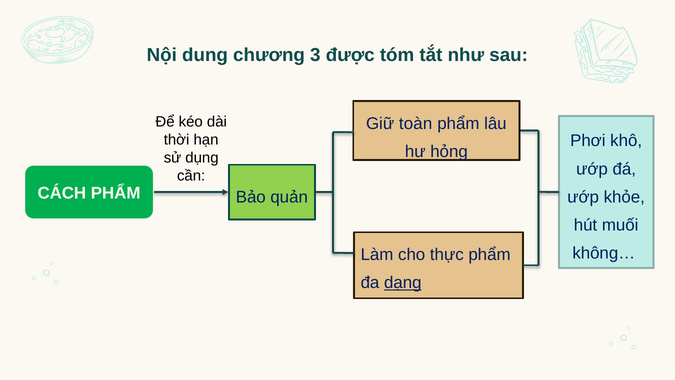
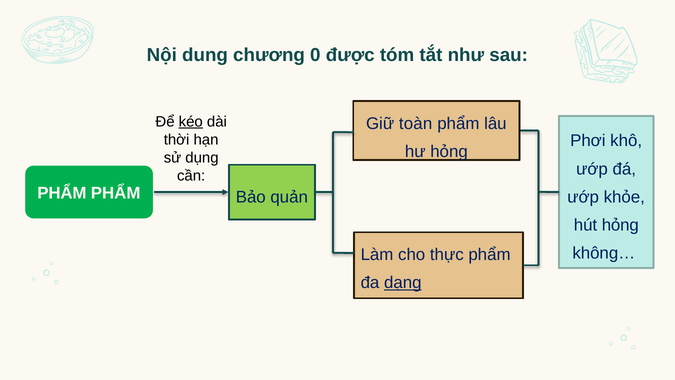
3: 3 -> 0 (315, 55)
kéo underline: none -> present (191, 121)
CÁCH: CÁCH -> PHẨM (62, 193)
hút muối: muối -> hỏng (620, 225)
